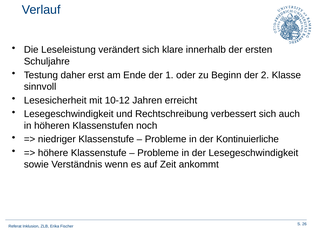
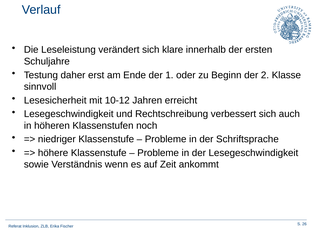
Kontinuierliche: Kontinuierliche -> Schriftsprache (247, 139)
